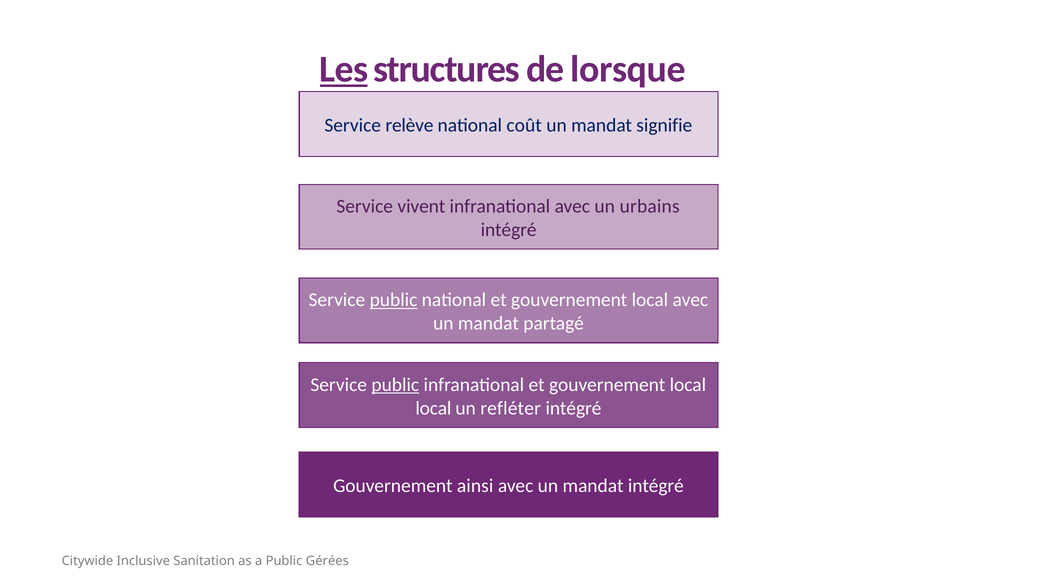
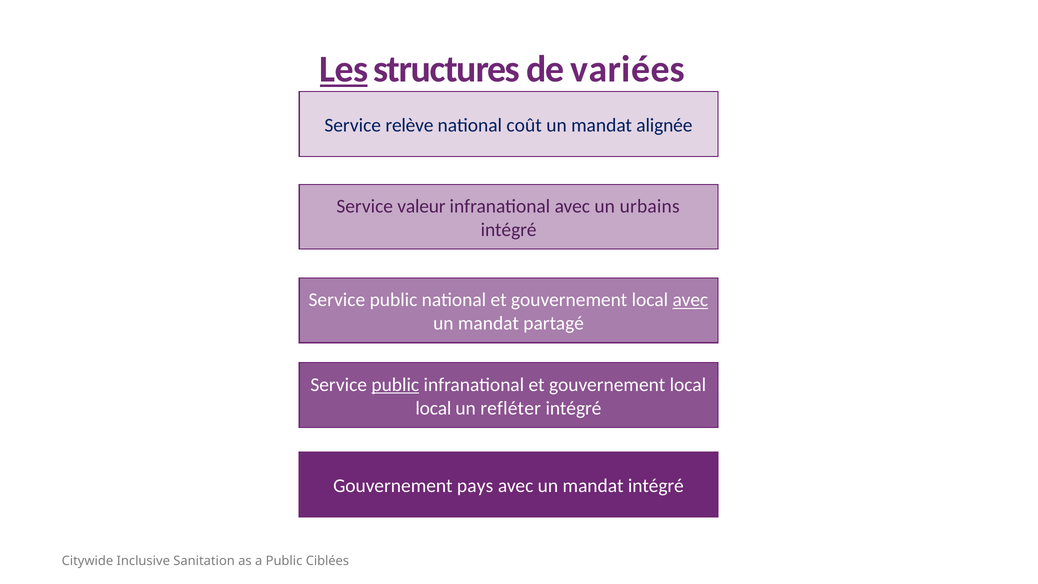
lorsque: lorsque -> variées (628, 69)
signifie: signifie -> alignée (664, 125)
vivent: vivent -> valeur (421, 206)
public underline: present -> none (394, 300)
avec underline: none -> present (690, 300)
ainsi: ainsi -> pays (475, 486)
Gérées: Gérées -> Ciblées (327, 561)
